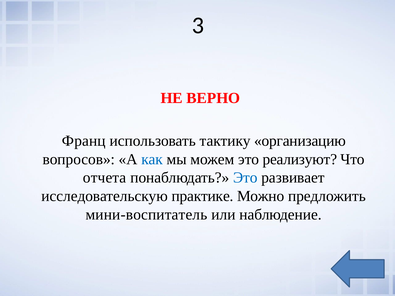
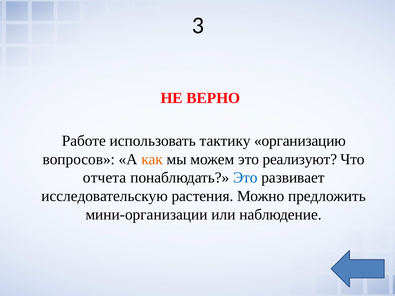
Франц: Франц -> Работе (84, 141)
как colour: blue -> orange (152, 159)
практике: практике -> растения (202, 196)
мини‑воспитатель: мини‑воспитатель -> мини‑организации (147, 215)
